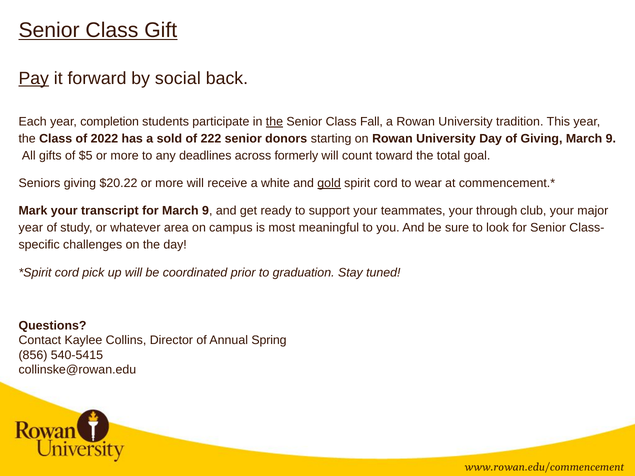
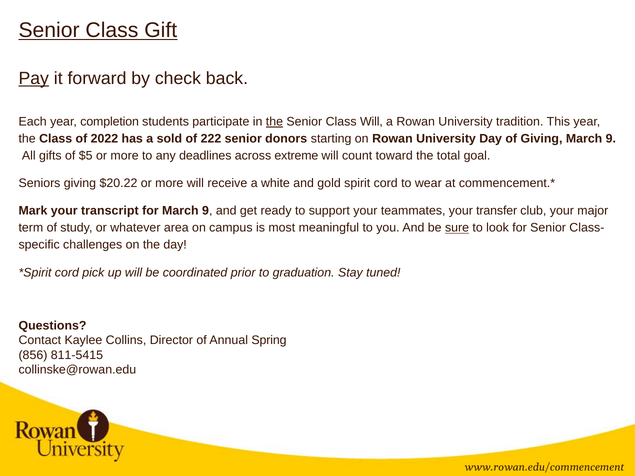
social: social -> check (178, 79)
Class Fall: Fall -> Will (371, 122)
formerly: formerly -> extreme (296, 156)
gold underline: present -> none (329, 183)
through: through -> transfer (497, 211)
year: year -> term (31, 228)
sure underline: none -> present (457, 228)
540-5415: 540-5415 -> 811-5415 (77, 355)
